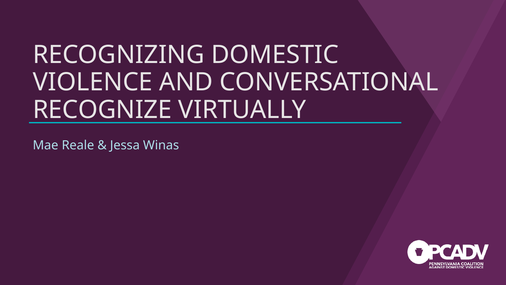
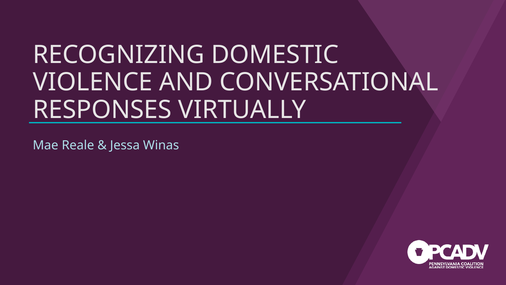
RECOGNIZE: RECOGNIZE -> RESPONSES (102, 110)
